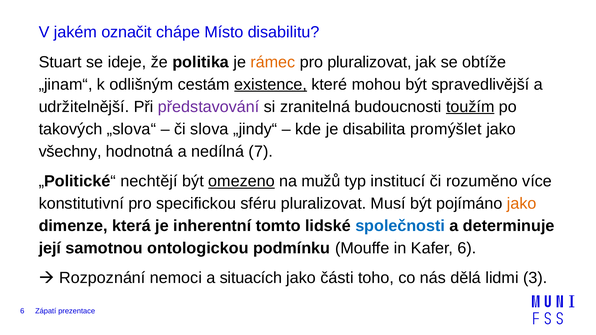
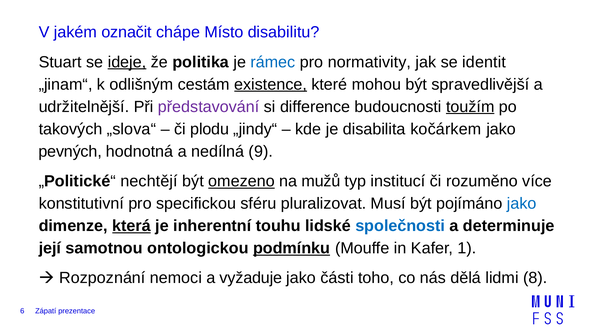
ideje underline: none -> present (127, 62)
rámec colour: orange -> blue (273, 62)
pro pluralizovat: pluralizovat -> normativity (369, 62)
obtíže: obtíže -> identit (484, 62)
zranitelná: zranitelná -> difference (315, 107)
slova: slova -> plodu (210, 129)
promýšlet: promýšlet -> kočárkem (446, 129)
všechny: všechny -> pevných (70, 151)
7: 7 -> 9 (261, 151)
jako colour: orange -> blue (522, 204)
která underline: none -> present (131, 226)
tomto: tomto -> touhu (278, 226)
podmínku underline: none -> present (292, 248)
Kafer 6: 6 -> 1 (467, 248)
situacích: situacích -> vyžaduje (251, 278)
3: 3 -> 8 (535, 278)
